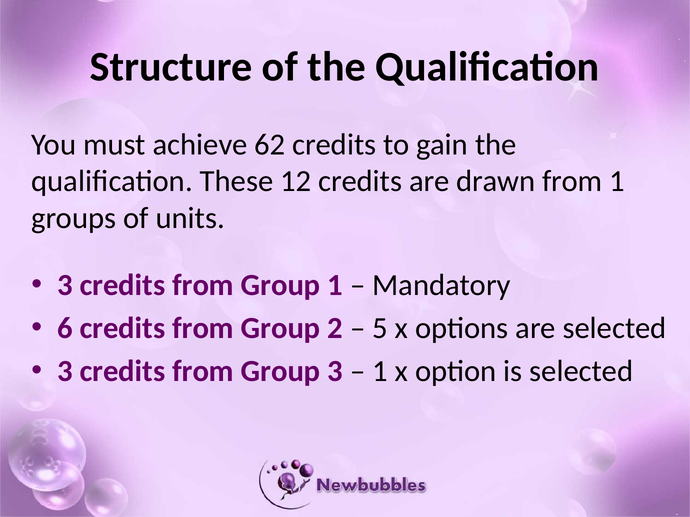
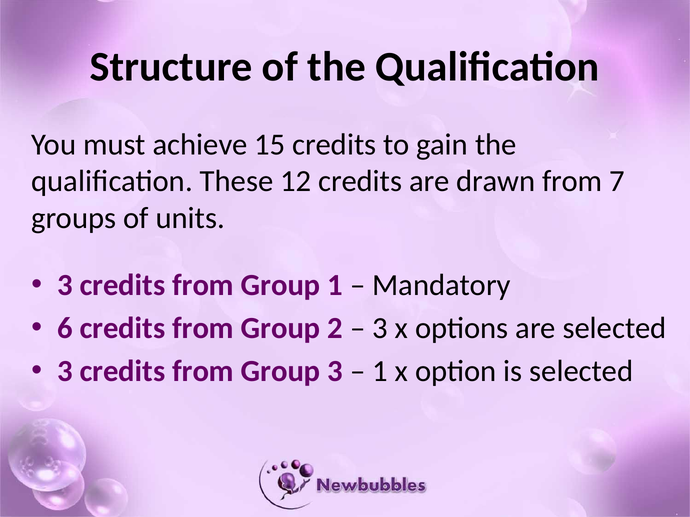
62: 62 -> 15 (270, 145)
from 1: 1 -> 7 (617, 182)
5: 5 -> 3 (380, 328)
